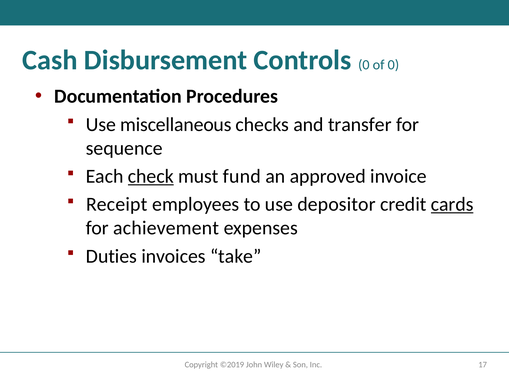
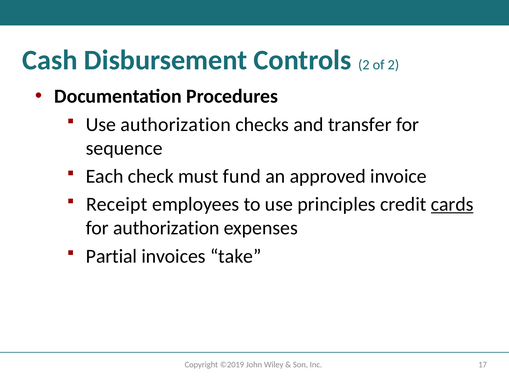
Controls 0: 0 -> 2 (364, 65)
of 0: 0 -> 2 (393, 65)
Use miscellaneous: miscellaneous -> authorization (176, 124)
check underline: present -> none (151, 176)
depositor: depositor -> principles (337, 204)
for achievement: achievement -> authorization (166, 228)
Duties: Duties -> Partial (112, 256)
